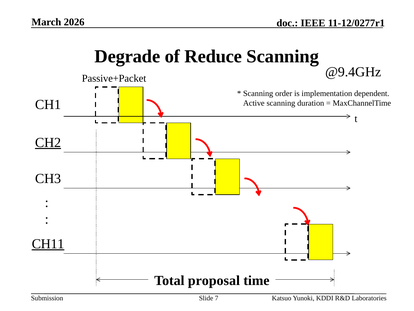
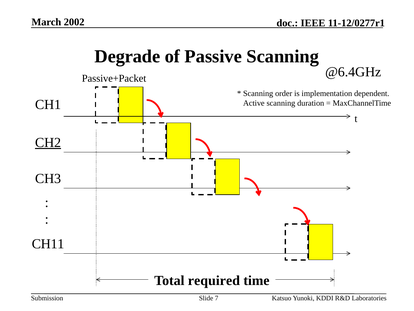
2026: 2026 -> 2002 (74, 22)
Reduce: Reduce -> Passive (213, 56)
@9.4GHz: @9.4GHz -> @6.4GHz (353, 72)
CH11 underline: present -> none (48, 243)
proposal: proposal -> required (214, 280)
